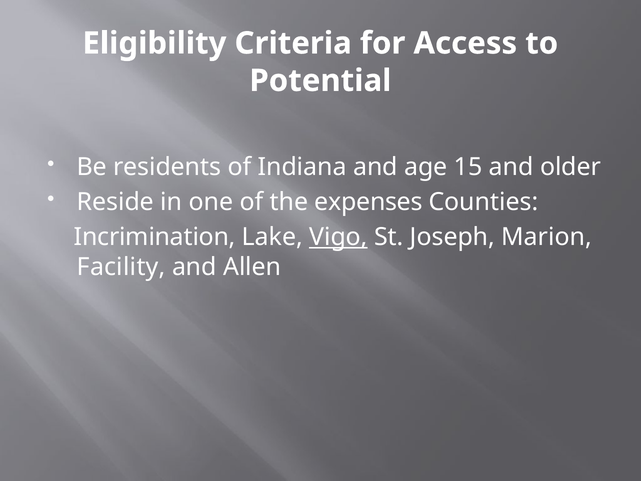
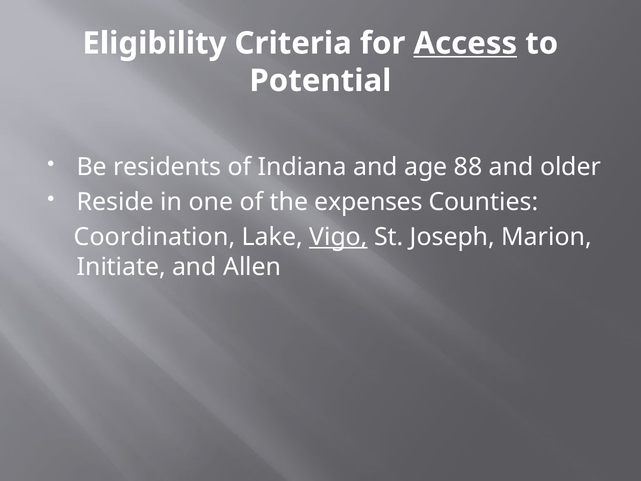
Access underline: none -> present (465, 43)
15: 15 -> 88 (468, 167)
Incrimination: Incrimination -> Coordination (155, 237)
Facility: Facility -> Initiate (121, 267)
